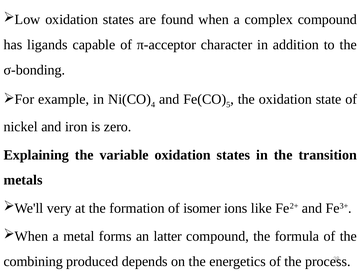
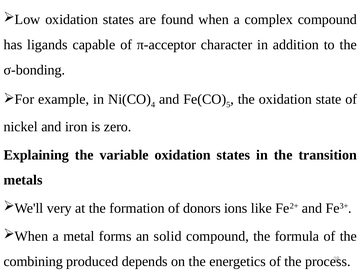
isomer: isomer -> donors (202, 208)
latter: latter -> solid (168, 236)
